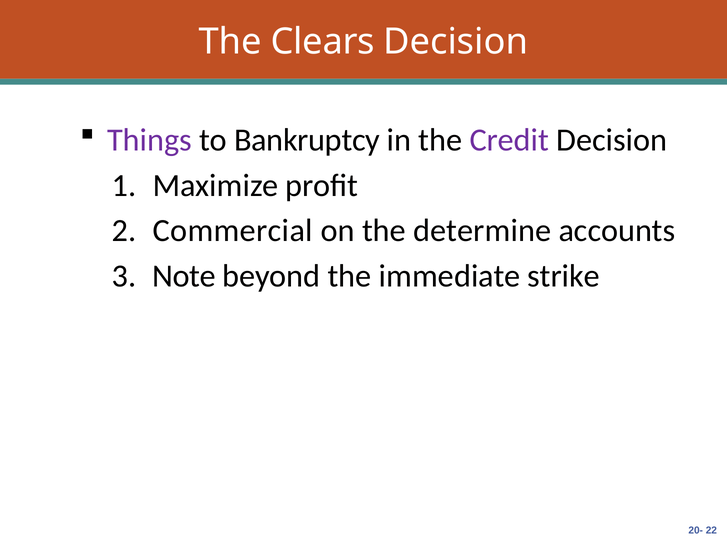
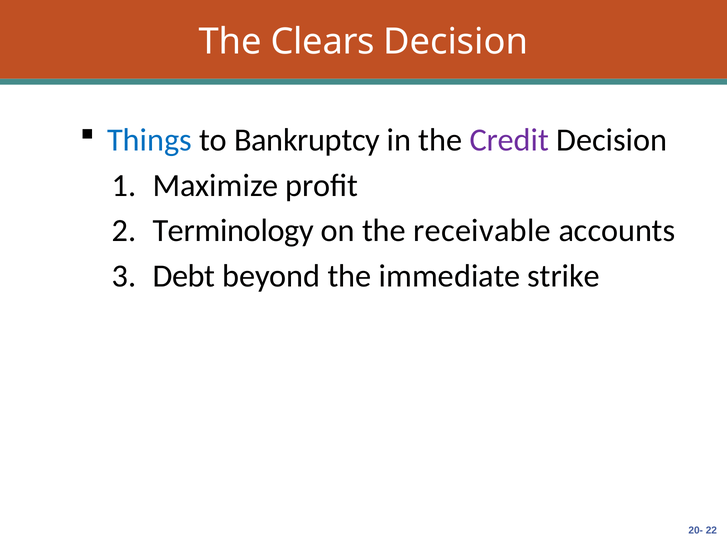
Things colour: purple -> blue (150, 140)
Commercial: Commercial -> Terminology (233, 231)
determine: determine -> receivable (482, 231)
Note: Note -> Debt (184, 276)
